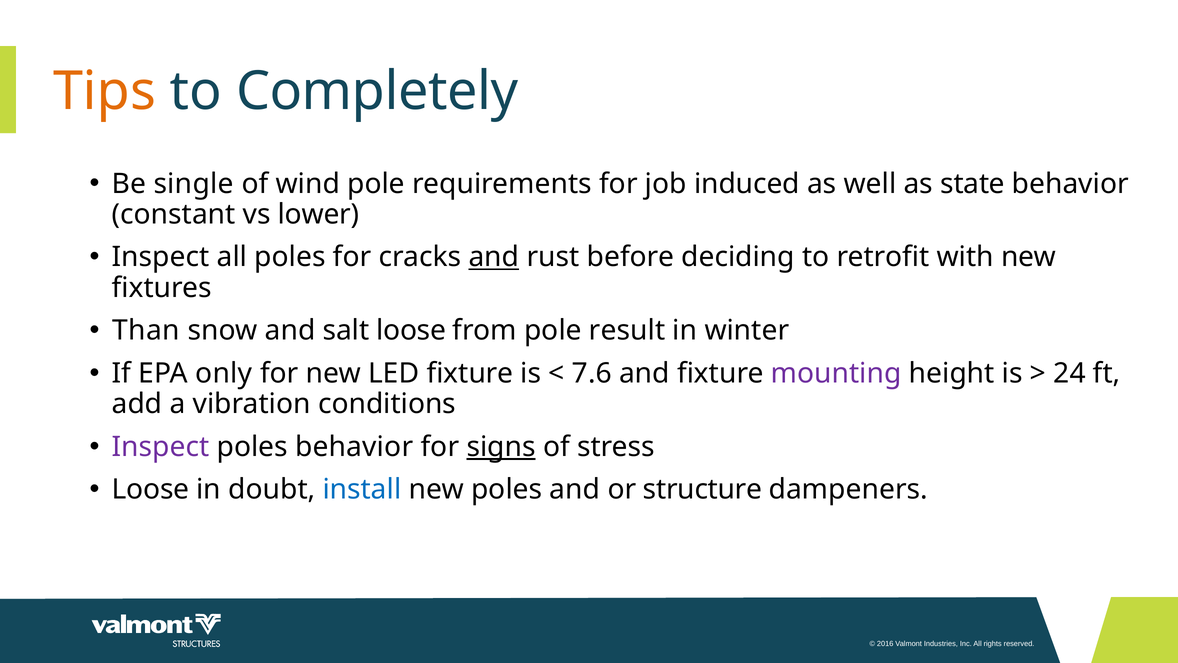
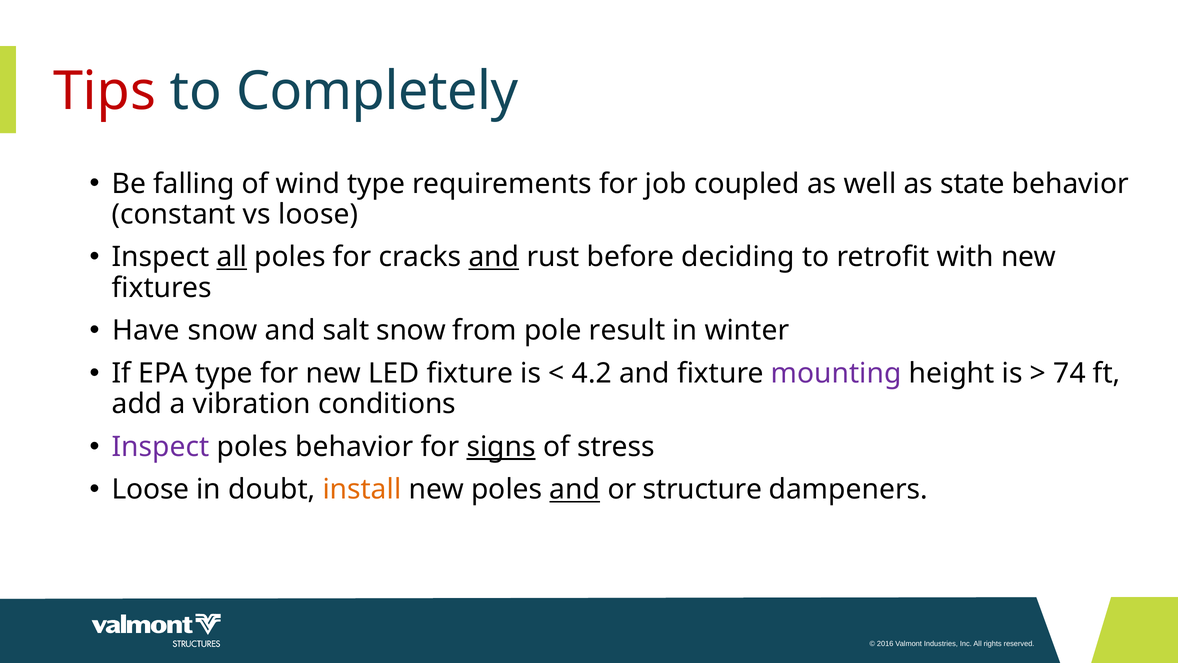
Tips colour: orange -> red (104, 91)
single: single -> falling (194, 184)
wind pole: pole -> type (376, 184)
induced: induced -> coupled (747, 184)
vs lower: lower -> loose (318, 214)
all underline: none -> present (232, 257)
Than: Than -> Have (146, 330)
salt loose: loose -> snow (411, 330)
EPA only: only -> type (224, 373)
7.6: 7.6 -> 4.2 (592, 373)
24: 24 -> 74 (1070, 373)
install colour: blue -> orange (362, 489)
and underline: none -> present (575, 489)
